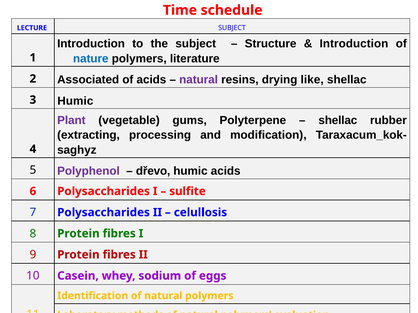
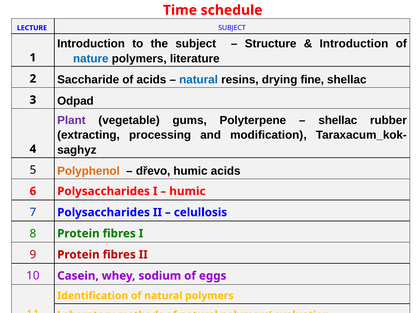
Associated: Associated -> Saccharide (88, 80)
natural colour: purple -> blue (199, 80)
like: like -> fine (312, 80)
3 Humic: Humic -> Odpad (75, 101)
Polyphenol colour: purple -> orange (88, 171)
sulfite: sulfite -> humic (187, 192)
